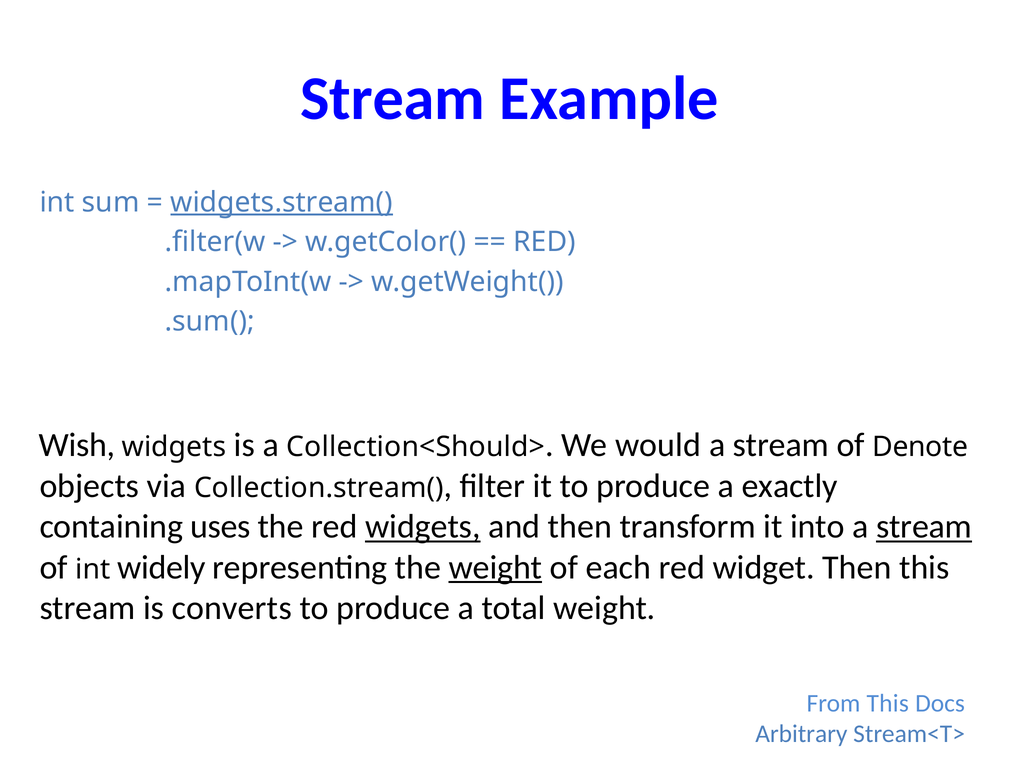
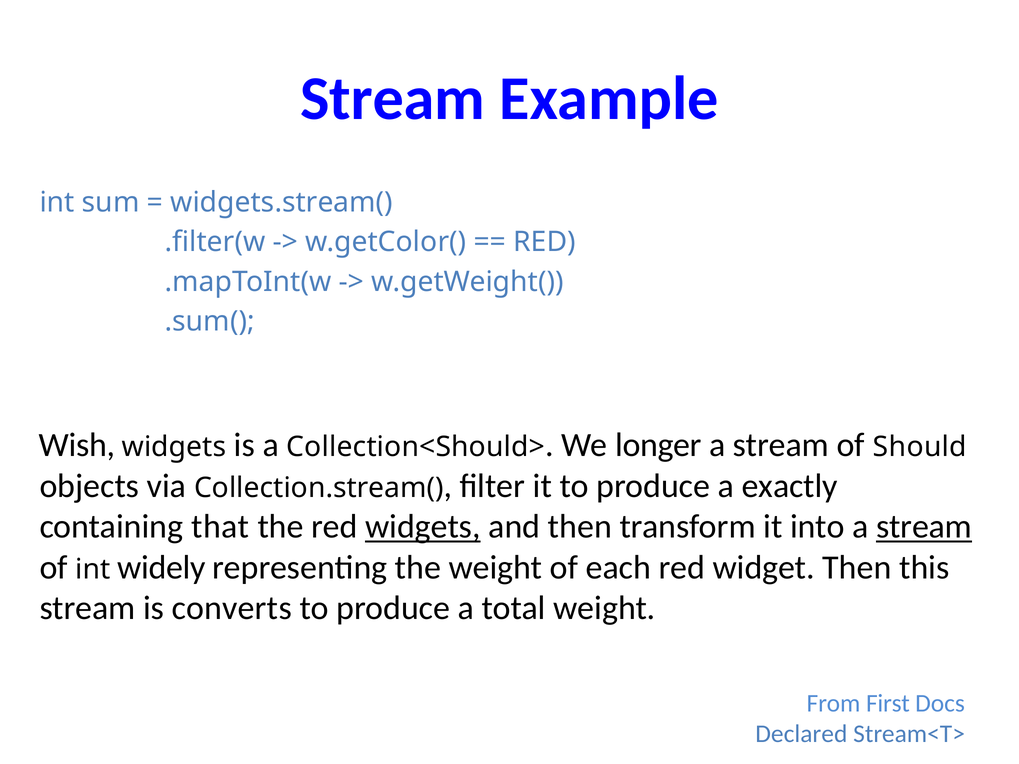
widgets.stream( underline: present -> none (282, 202)
would: would -> longer (658, 445)
Denote: Denote -> Should (920, 447)
uses: uses -> that (220, 527)
weight underline: present -> none (496, 568)
From This: This -> First (888, 703)
Arbitrary: Arbitrary -> Declared (801, 734)
